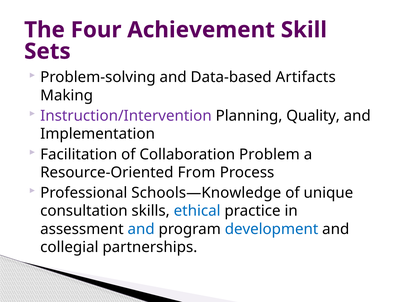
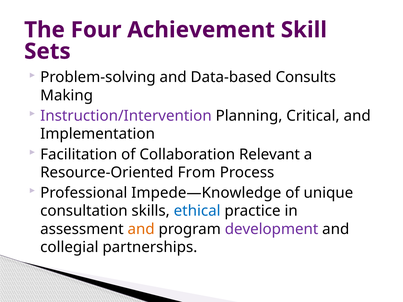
Artifacts: Artifacts -> Consults (306, 77)
Quality: Quality -> Critical (313, 116)
Problem: Problem -> Relevant (269, 154)
Schools—Knowledge: Schools—Knowledge -> Impede—Knowledge (206, 193)
and colour: blue -> orange (141, 229)
development colour: blue -> purple (272, 229)
